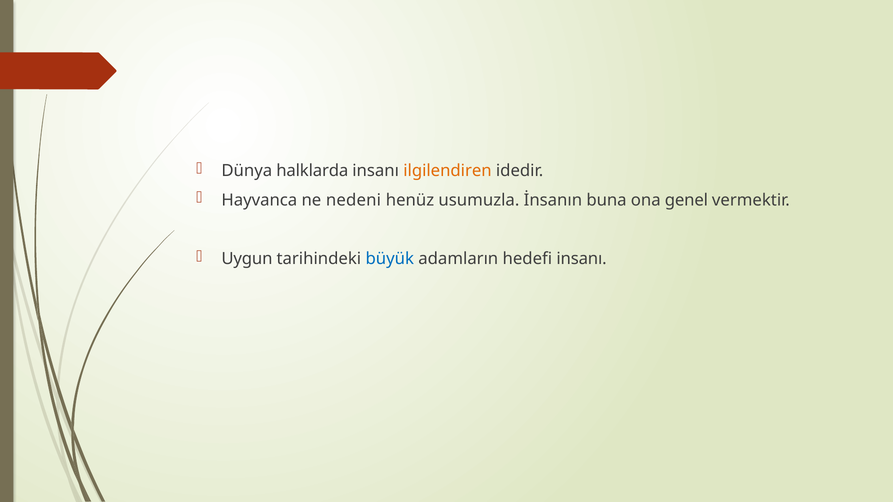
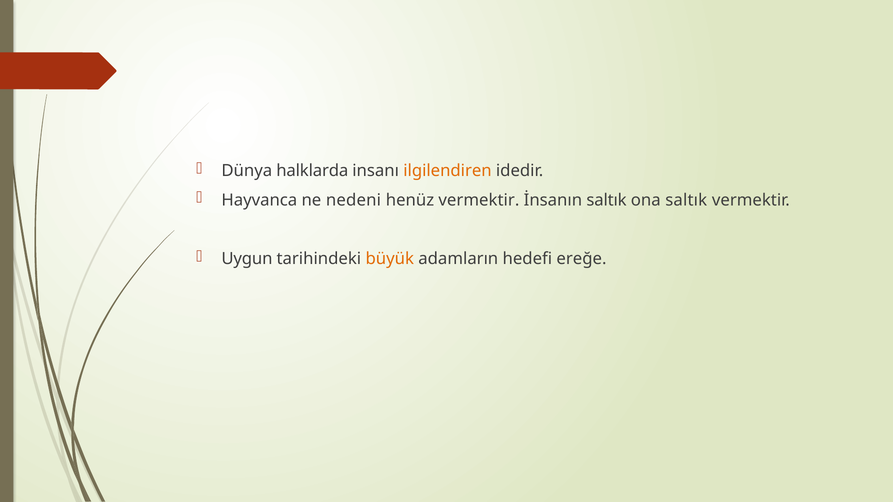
henüz usumuzla: usumuzla -> vermektir (479, 200)
İnsanın buna: buna -> saltık (607, 200)
ona genel: genel -> saltık (686, 200)
büyük colour: blue -> orange (390, 259)
hedefi insanı: insanı -> ereğe (581, 259)
